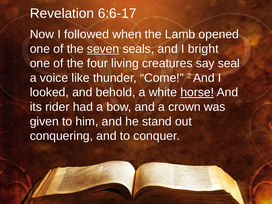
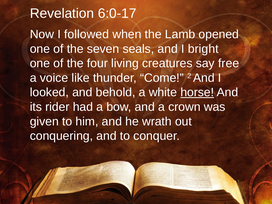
6:6-17: 6:6-17 -> 6:0-17 (117, 13)
seven underline: present -> none (103, 49)
seal: seal -> free (229, 63)
stand: stand -> wrath (157, 121)
